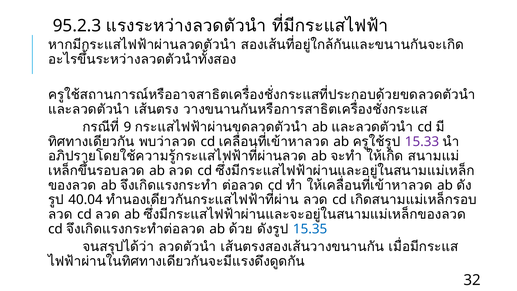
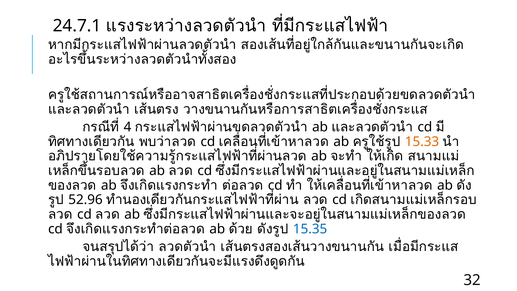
95.2.3: 95.2.3 -> 24.7.1 (77, 26)
9: 9 -> 4 (127, 127)
15.33 colour: purple -> orange (422, 142)
40.04: 40.04 -> 52.96 (85, 200)
